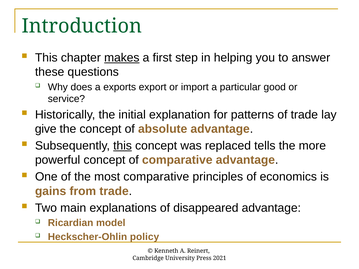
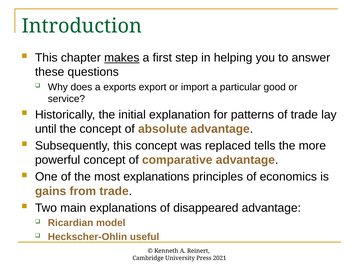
give: give -> until (46, 129)
this underline: present -> none (123, 146)
most comparative: comparative -> explanations (156, 177)
policy: policy -> useful (145, 237)
